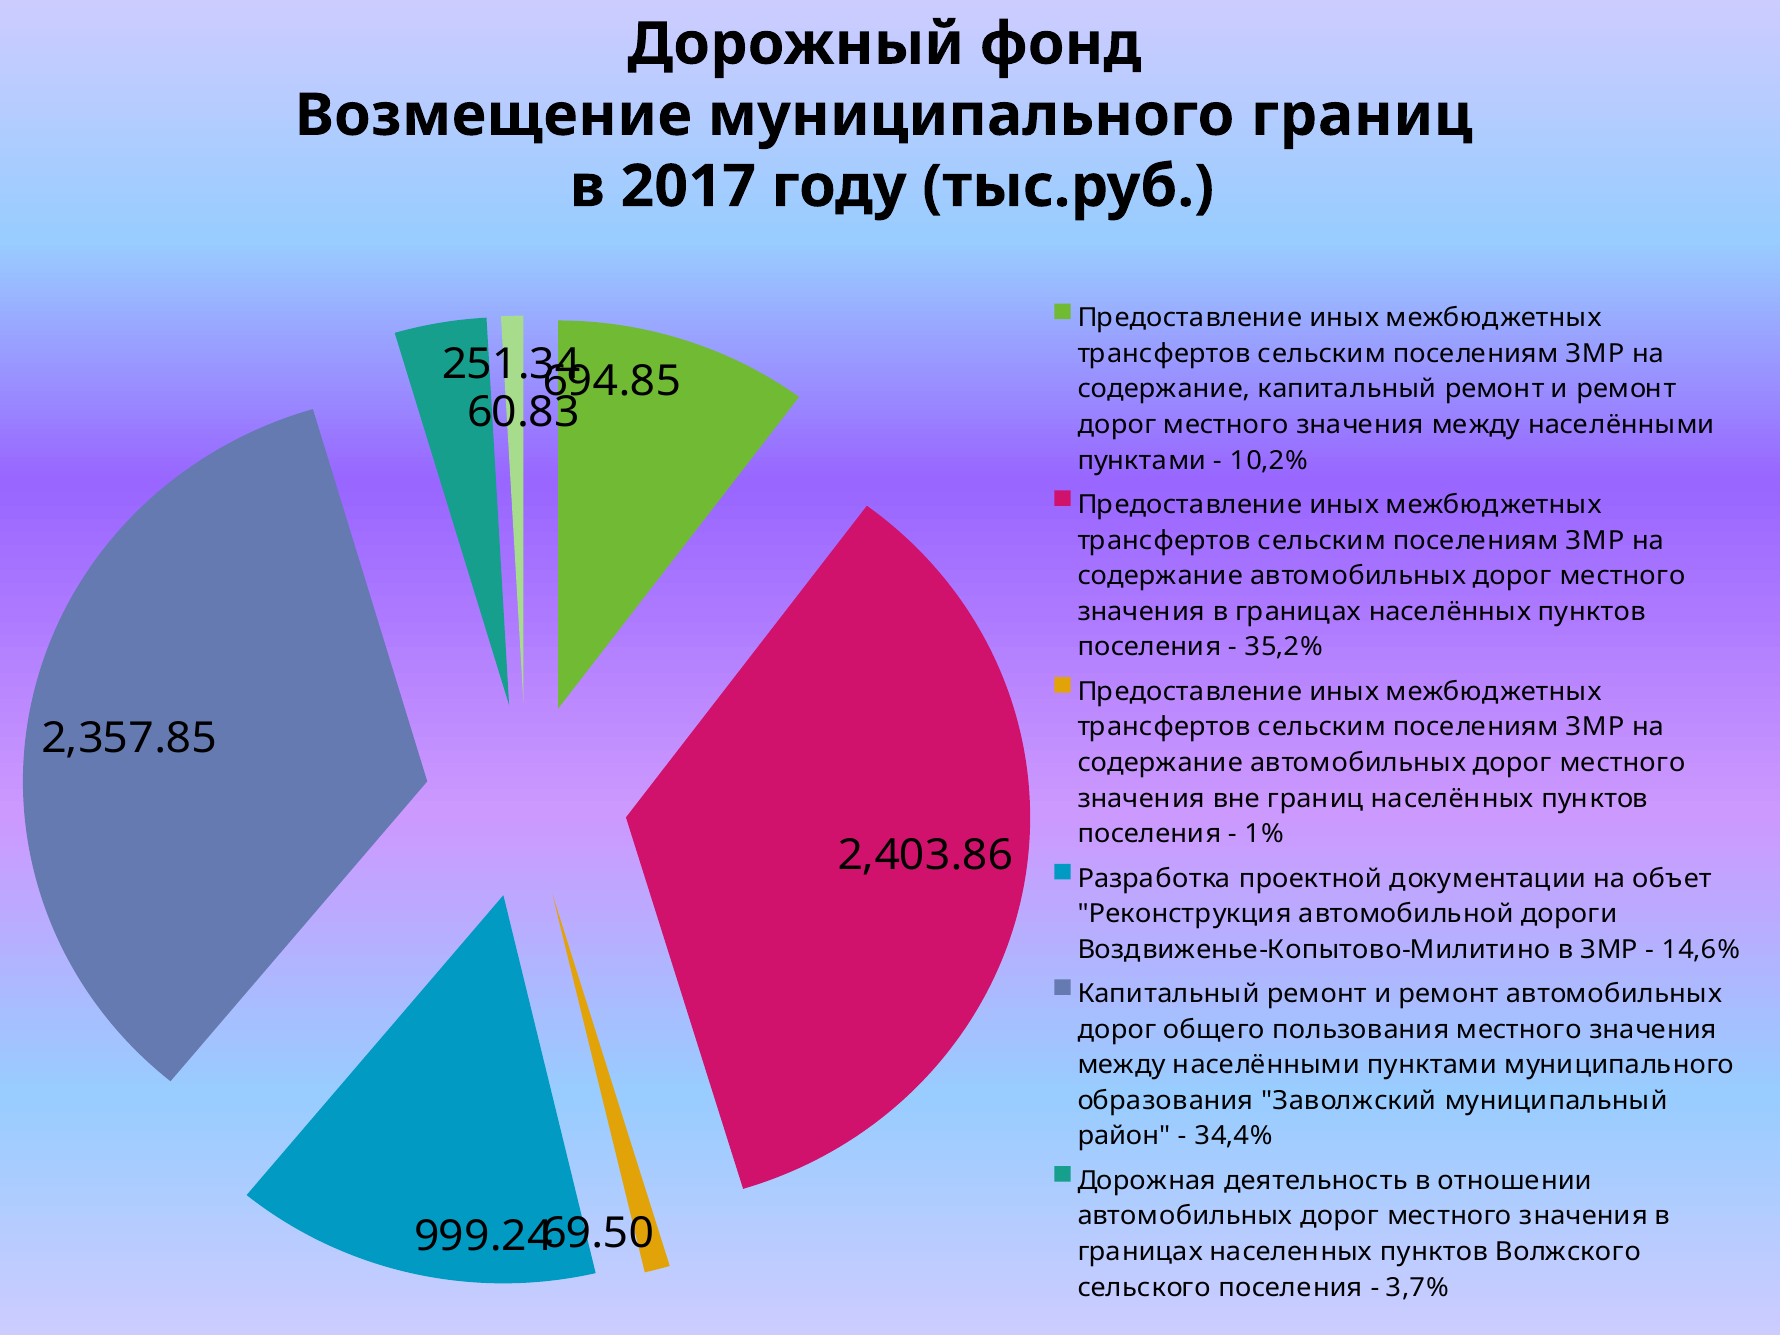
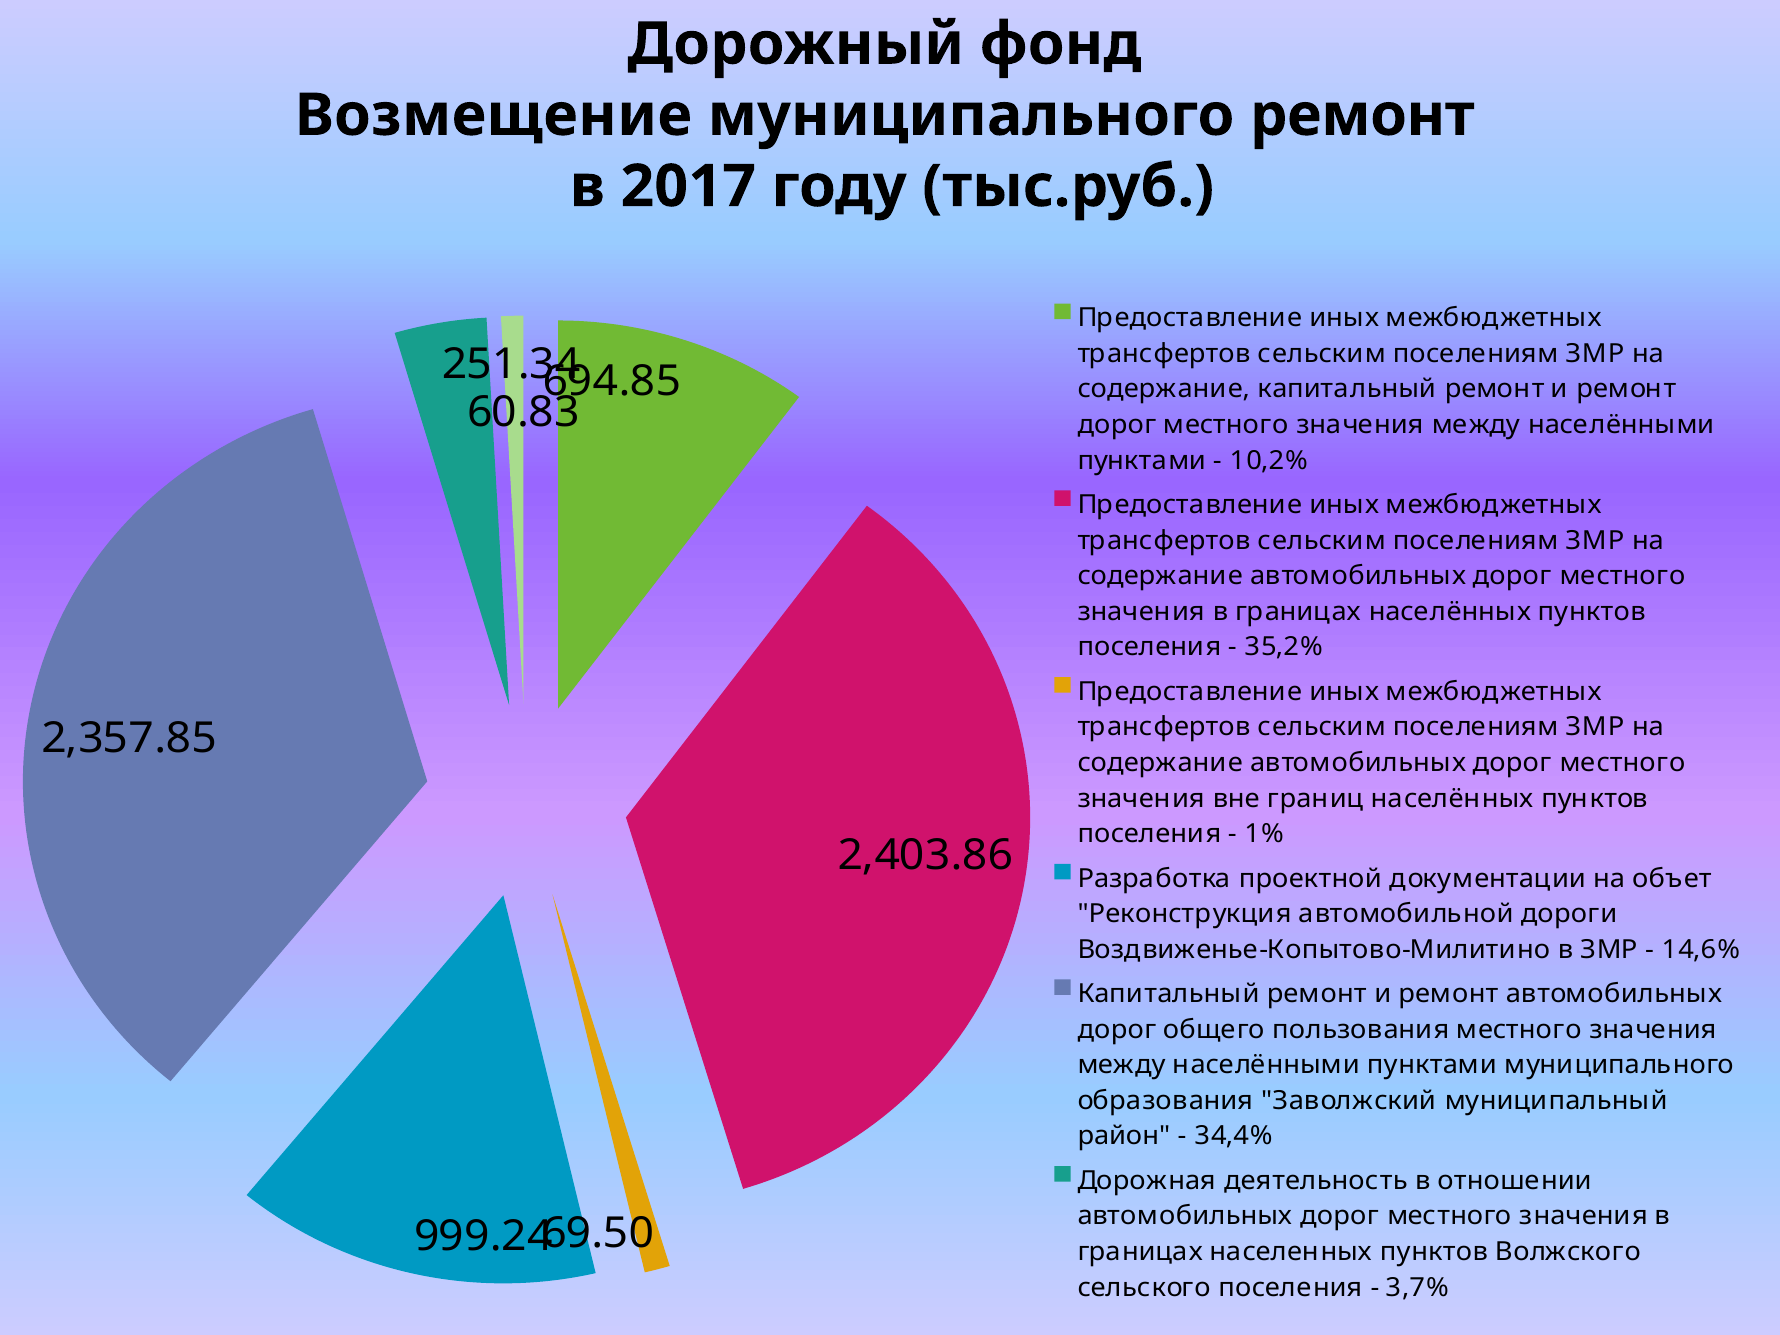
муниципального границ: границ -> ремонт (1362, 115)
